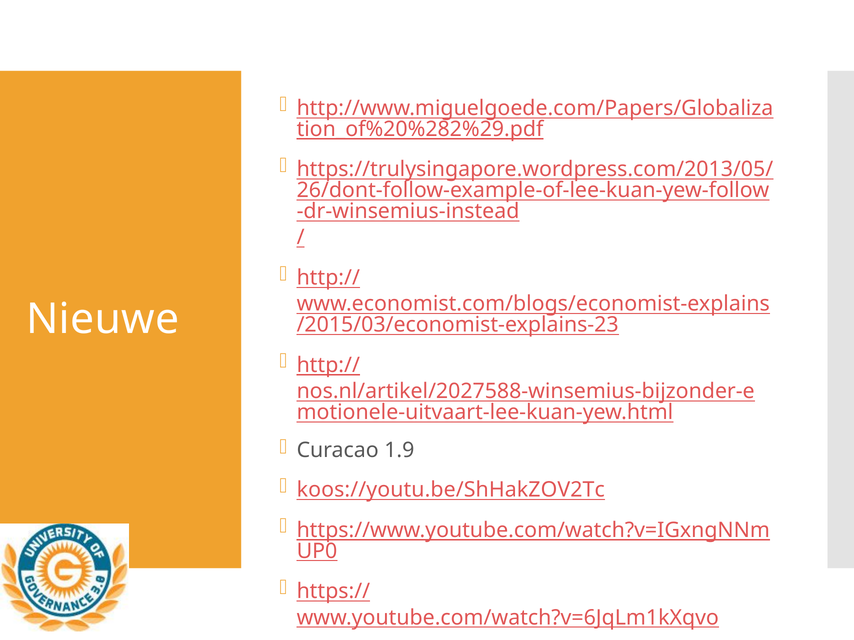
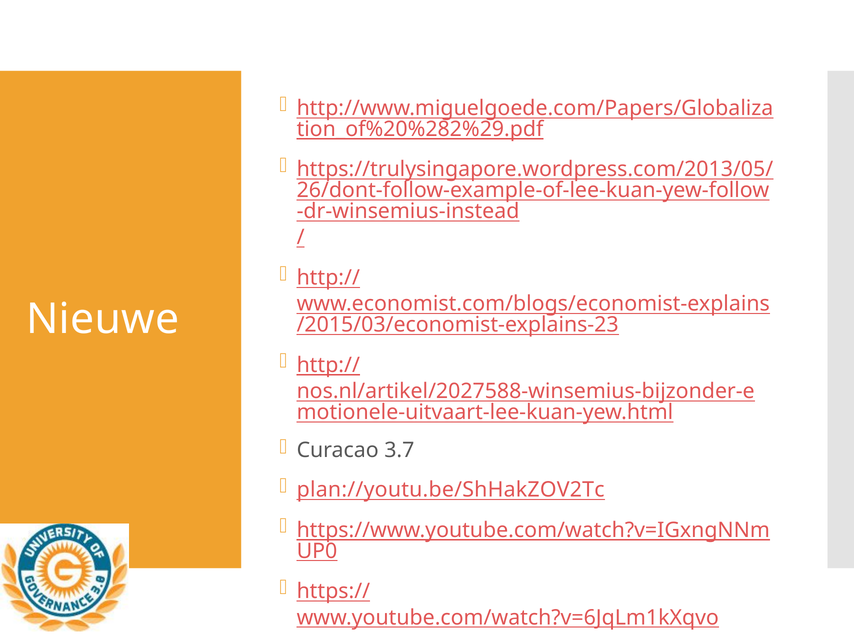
1.9: 1.9 -> 3.7 (399, 450)
koos://youtu.be/ShHakZOV2Tc: koos://youtu.be/ShHakZOV2Tc -> plan://youtu.be/ShHakZOV2Tc (451, 490)
